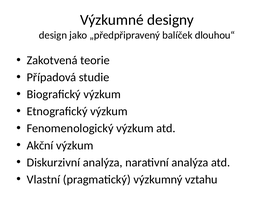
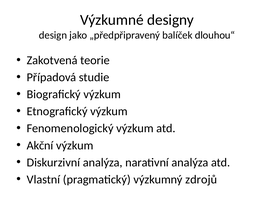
vztahu: vztahu -> zdrojů (201, 180)
